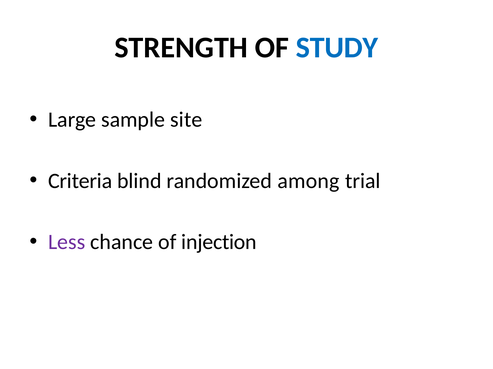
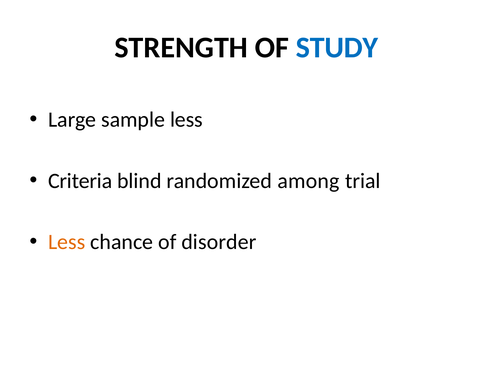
sample site: site -> less (186, 120)
Less colour: purple -> orange (67, 243)
injection: injection -> disorder (219, 243)
